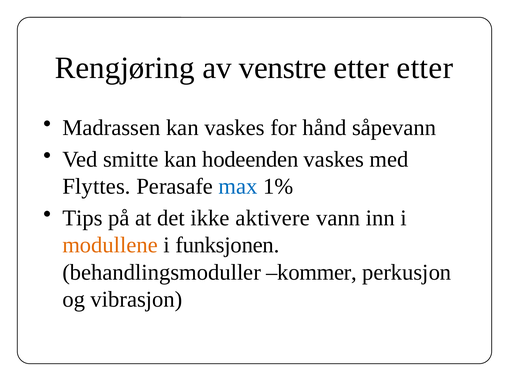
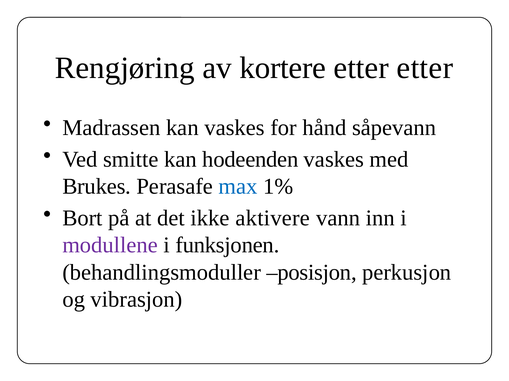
venstre: venstre -> kortere (283, 68)
Flyttes: Flyttes -> Brukes (97, 187)
Tips: Tips -> Bort (82, 219)
modullene colour: orange -> purple (110, 246)
kommer: kommer -> posisjon (312, 273)
